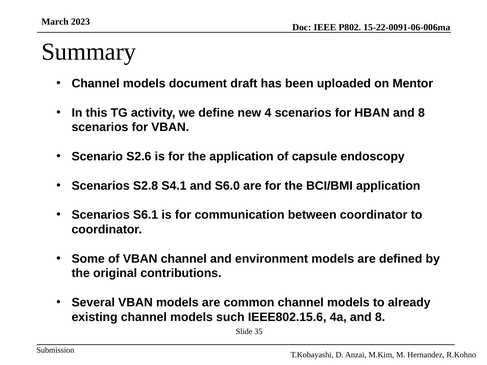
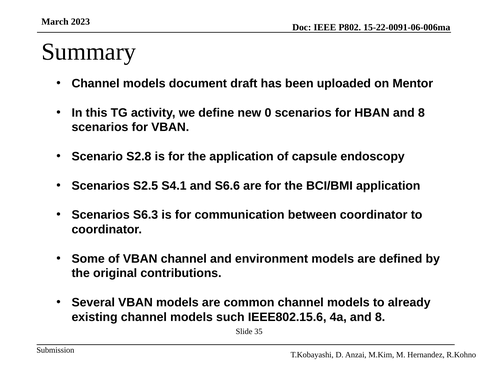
4: 4 -> 0 (268, 113)
S2.6: S2.6 -> S2.8 (139, 157)
S2.8: S2.8 -> S2.5 (146, 186)
S6.0: S6.0 -> S6.6 (227, 186)
S6.1: S6.1 -> S6.3 (146, 215)
